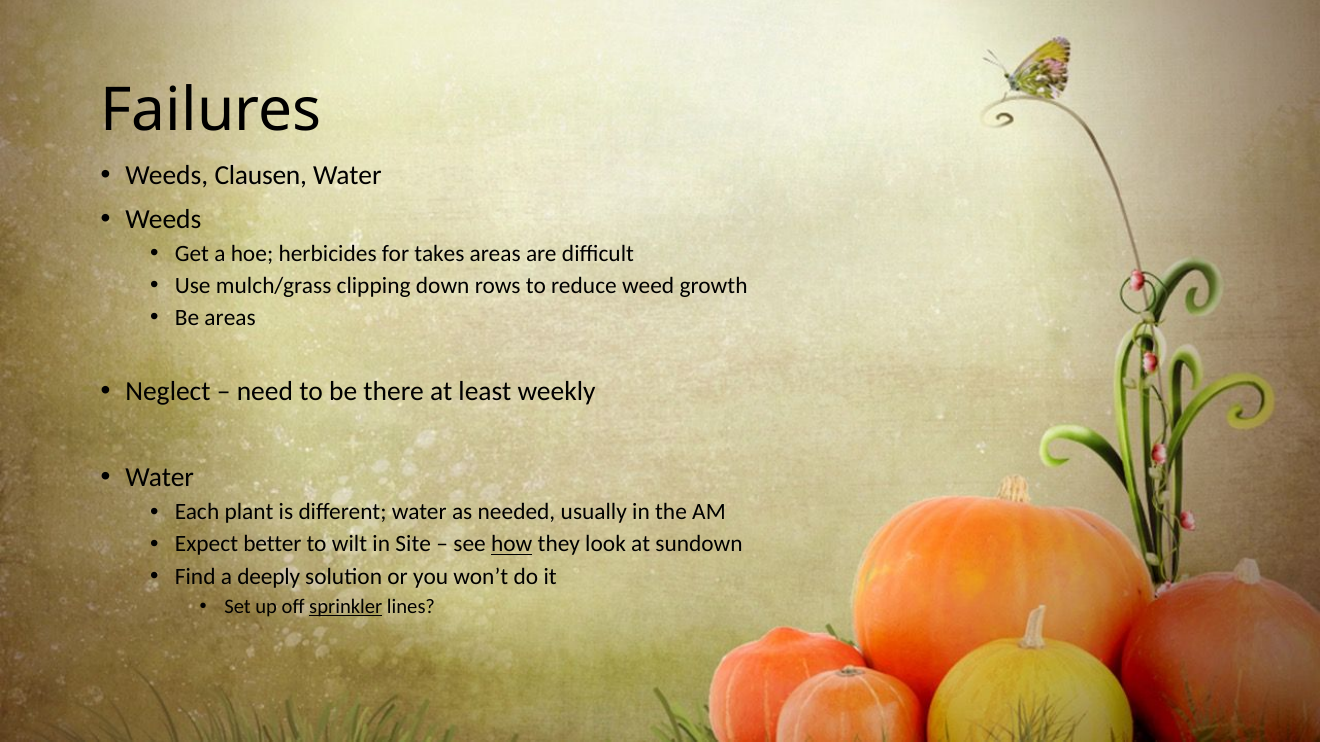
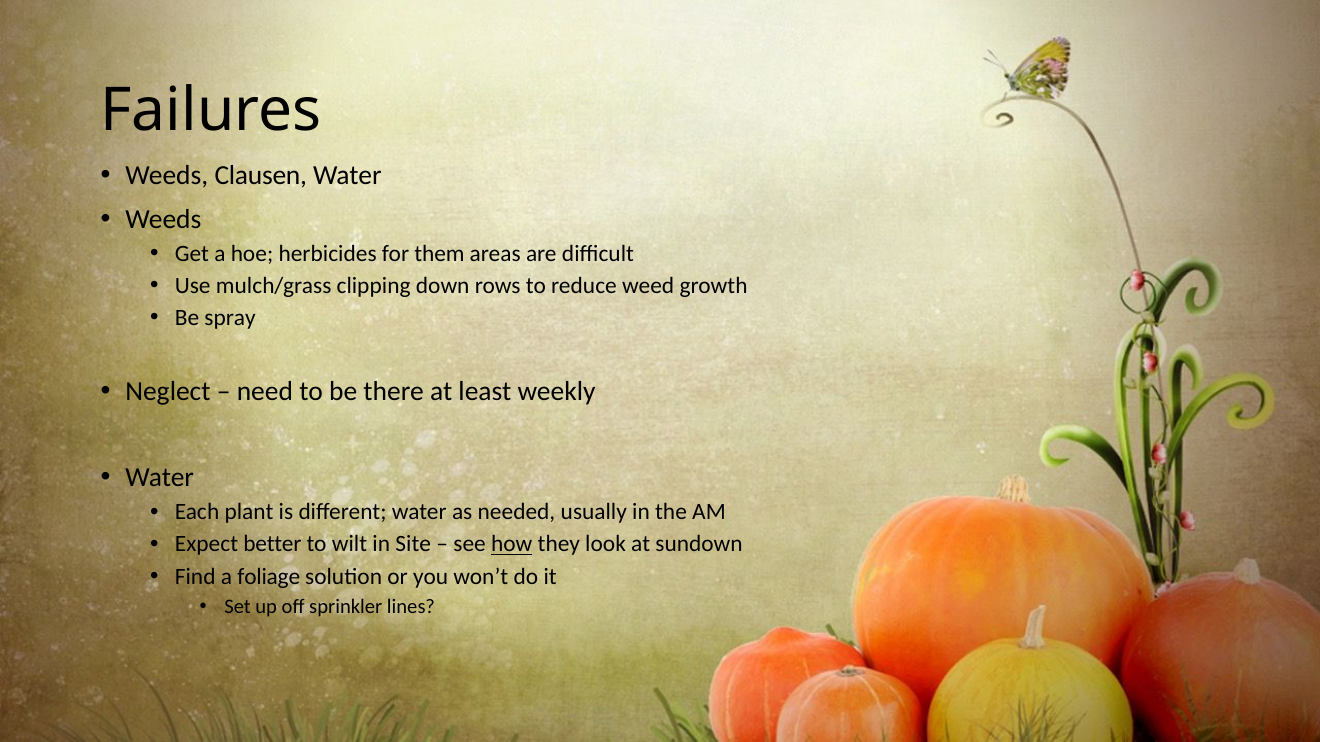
takes: takes -> them (439, 254)
Be areas: areas -> spray (230, 318)
deeply: deeply -> foliage (269, 577)
sprinkler underline: present -> none (346, 607)
